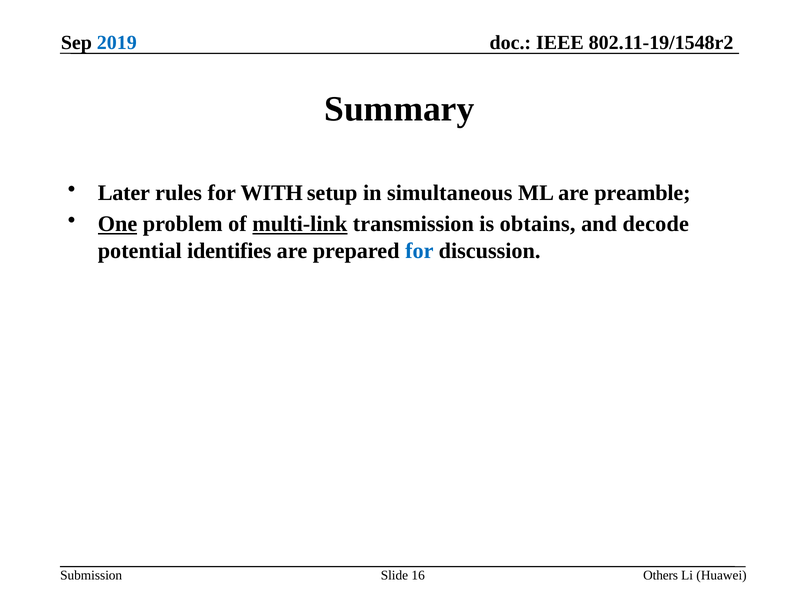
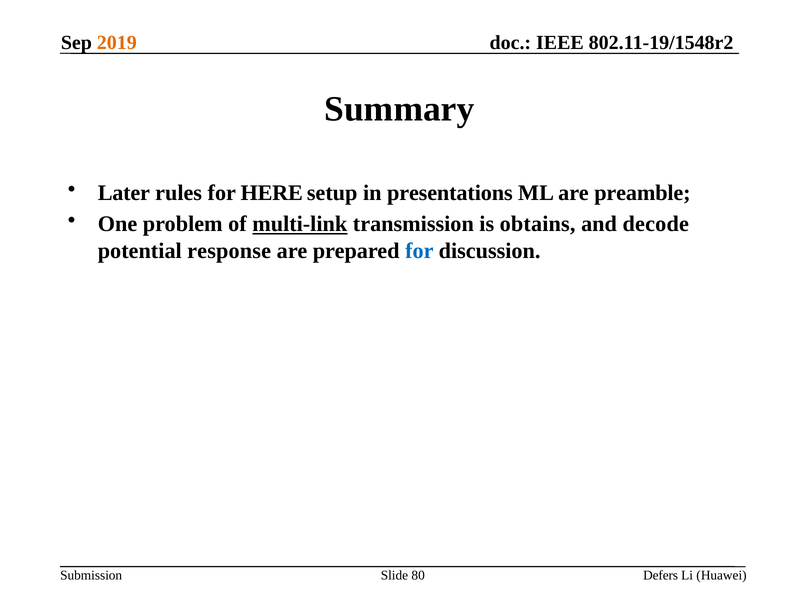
2019 colour: blue -> orange (117, 43)
WITH: WITH -> HERE (272, 193)
simultaneous: simultaneous -> presentations (450, 193)
One underline: present -> none (118, 224)
identifies: identifies -> response (229, 250)
16: 16 -> 80 (418, 575)
Others: Others -> Defers (661, 575)
